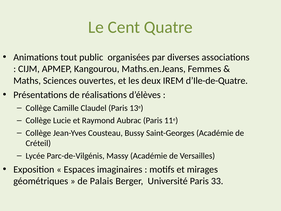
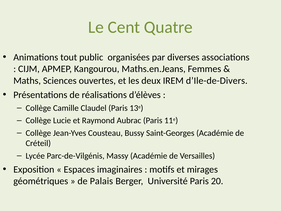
d’Ile-de-Quatre: d’Ile-de-Quatre -> d’Ile-de-Divers (217, 81)
33: 33 -> 20 (217, 181)
